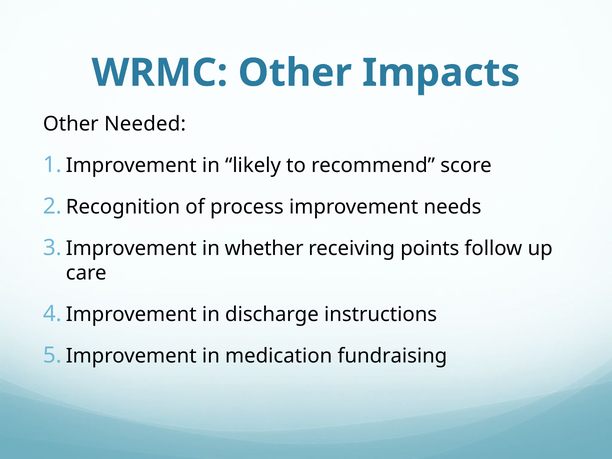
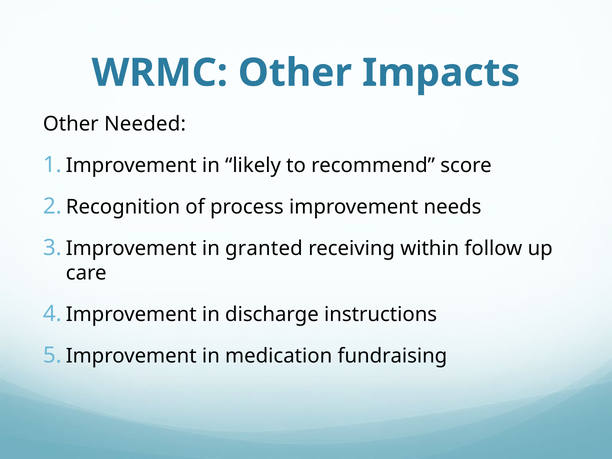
whether: whether -> granted (264, 248)
points: points -> within (430, 248)
